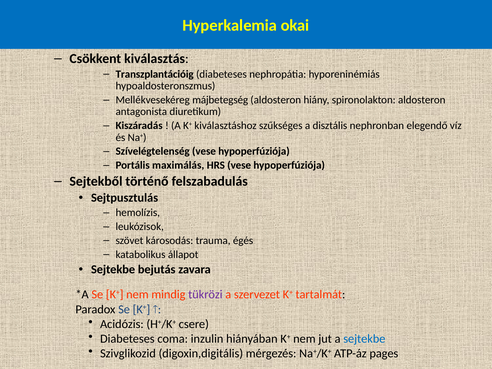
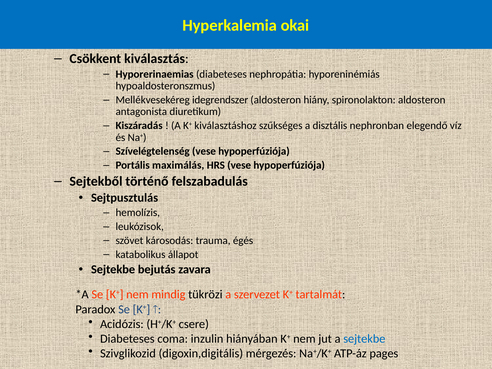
Transzplantációig: Transzplantációig -> Hyporerinaemias (155, 74)
májbetegség: májbetegség -> idegrendszer (220, 100)
tükrözi colour: purple -> black (205, 295)
